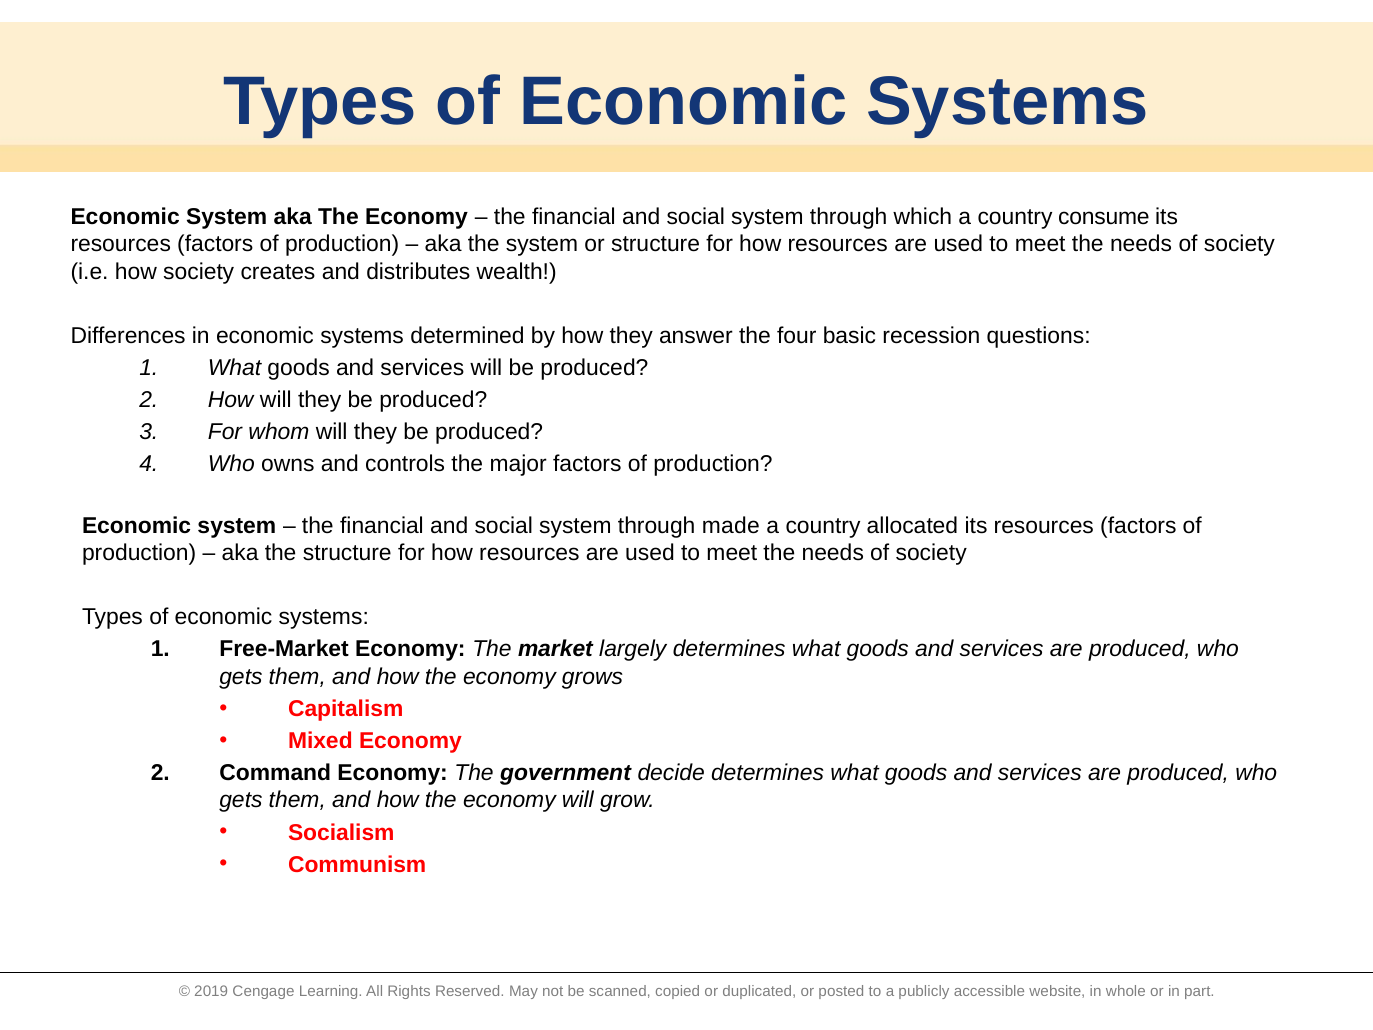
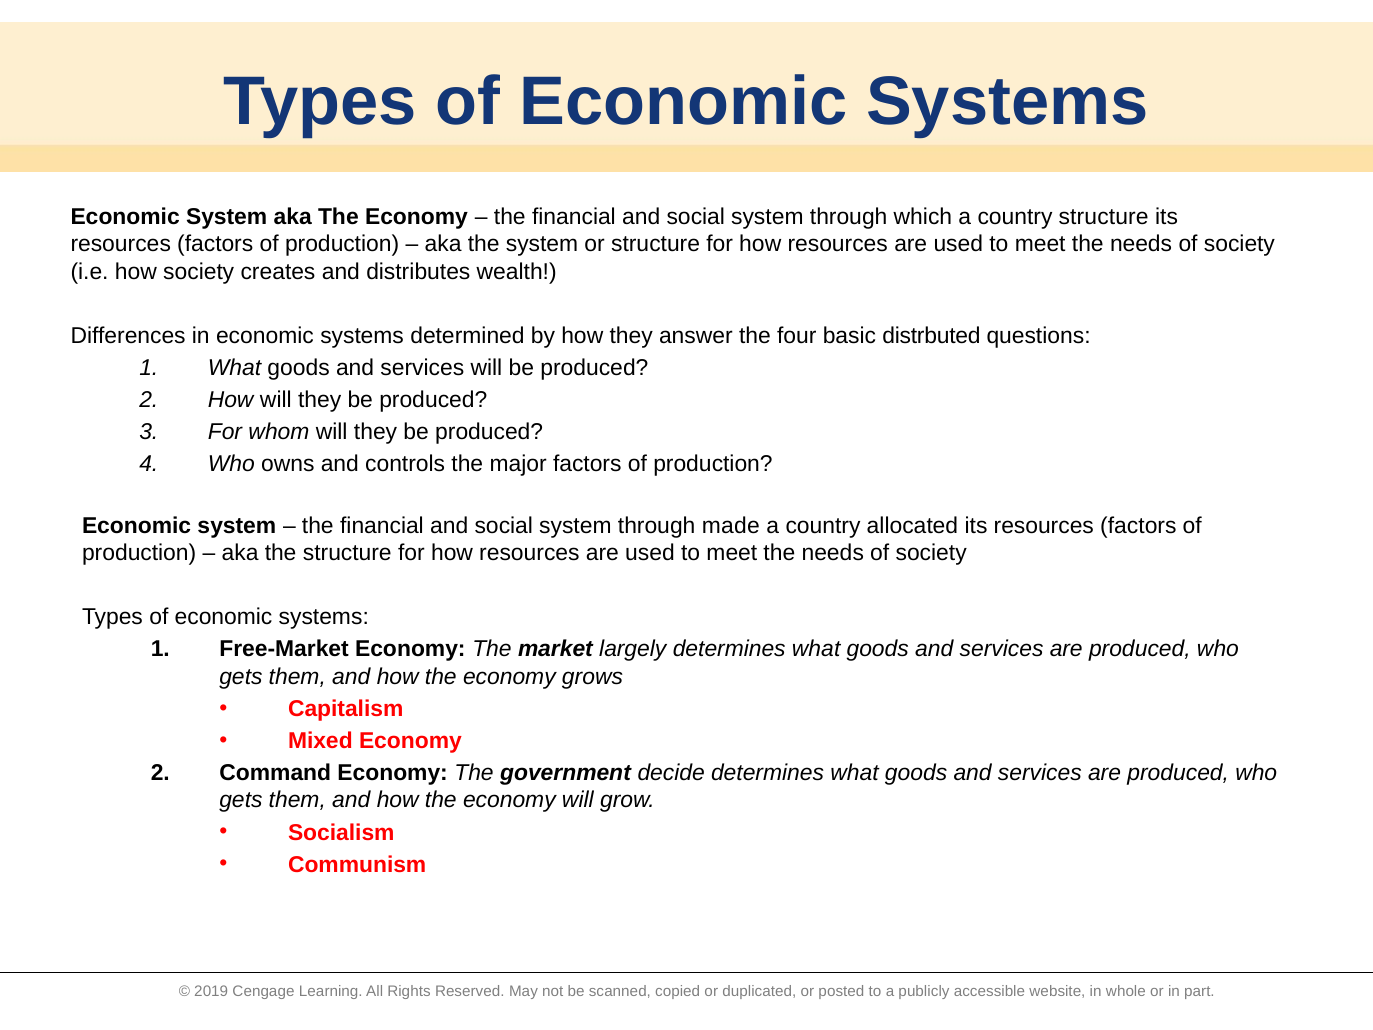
country consume: consume -> structure (1104, 217)
recession: recession -> distrbuted (931, 336)
